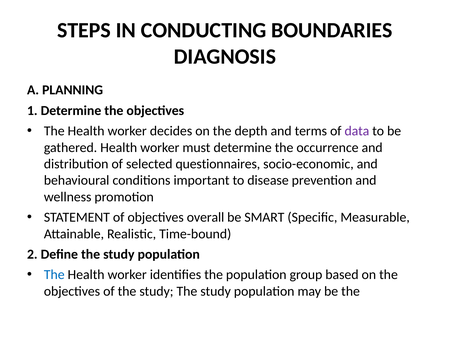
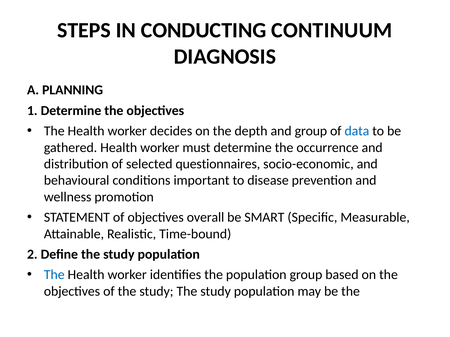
BOUNDARIES: BOUNDARIES -> CONTINUUM (332, 30)
and terms: terms -> group (311, 131)
data colour: purple -> blue (357, 131)
